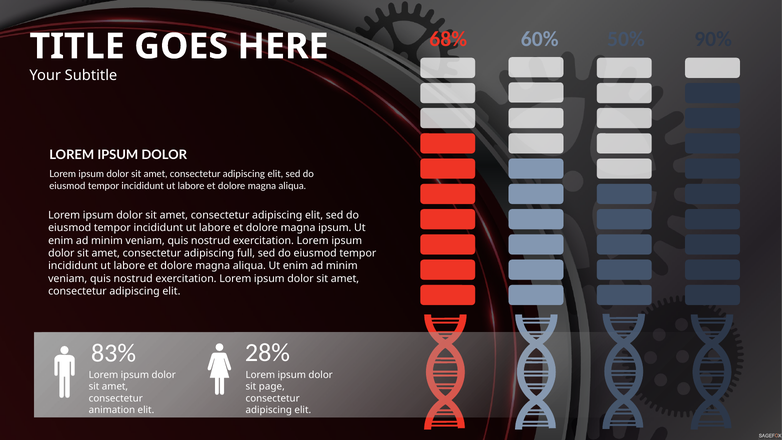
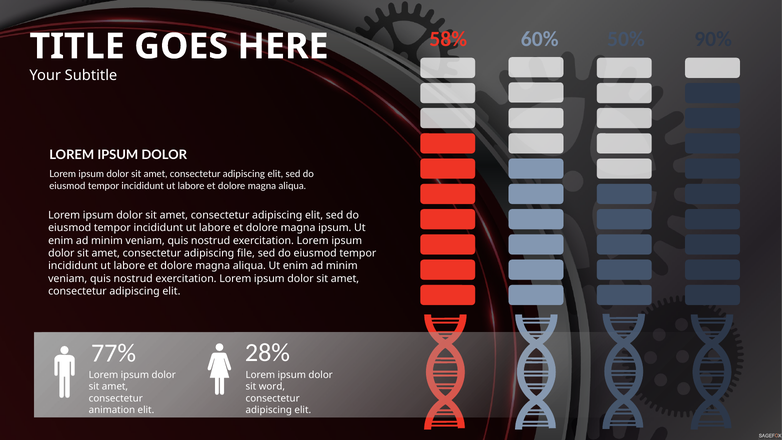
68%: 68% -> 58% (448, 39)
full: full -> file (246, 253)
83%: 83% -> 77% (114, 353)
page: page -> word (272, 386)
